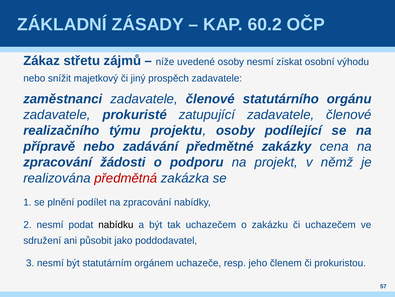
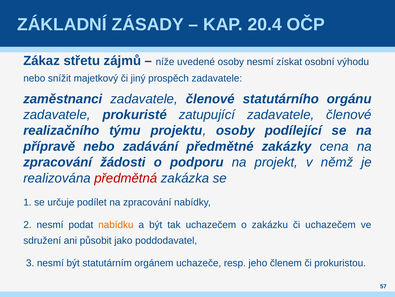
60.2: 60.2 -> 20.4 (265, 25)
plnění: plnění -> určuje (61, 202)
nabídku colour: black -> orange (116, 224)
